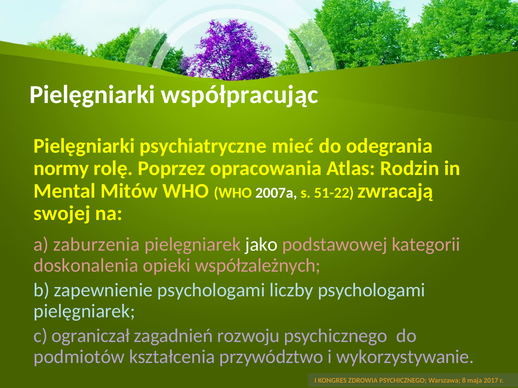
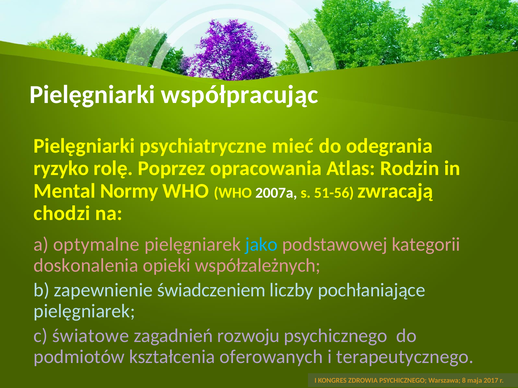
normy: normy -> ryzyko (61, 169)
Mitów: Mitów -> Normy (129, 191)
51-22: 51-22 -> 51-56 (334, 193)
swojej: swojej -> chodzi (62, 214)
zaburzenia: zaburzenia -> optymalne (96, 245)
jako colour: white -> light blue (262, 245)
zapewnienie psychologami: psychologami -> świadczeniem (211, 290)
liczby psychologami: psychologami -> pochłaniające (372, 290)
ograniczał: ograniczał -> światowe (91, 336)
przywództwo: przywództwo -> oferowanych (271, 357)
wykorzystywanie: wykorzystywanie -> terapeutycznego (405, 357)
